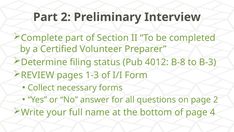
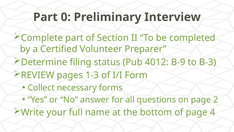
Part 2: 2 -> 0 (66, 17)
B-8: B-8 -> B-9 (178, 62)
